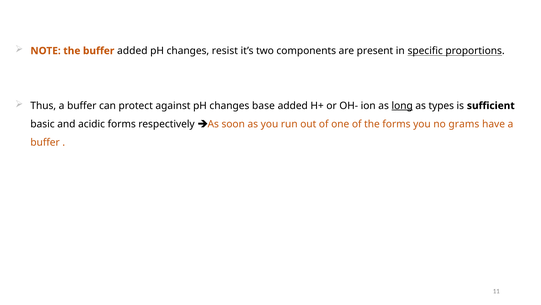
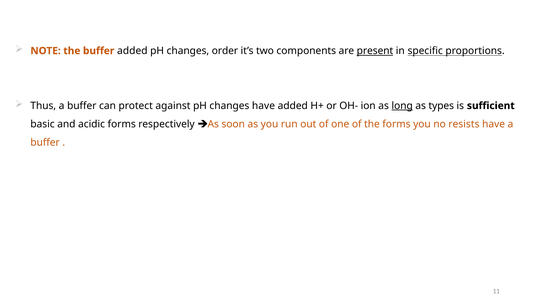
resist: resist -> order (225, 51)
present underline: none -> present (375, 51)
changes base: base -> have (263, 105)
grams: grams -> resists (464, 124)
